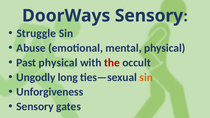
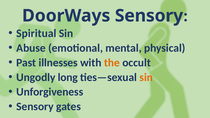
Struggle: Struggle -> Spiritual (36, 33)
Past physical: physical -> illnesses (58, 63)
the colour: red -> orange (112, 63)
